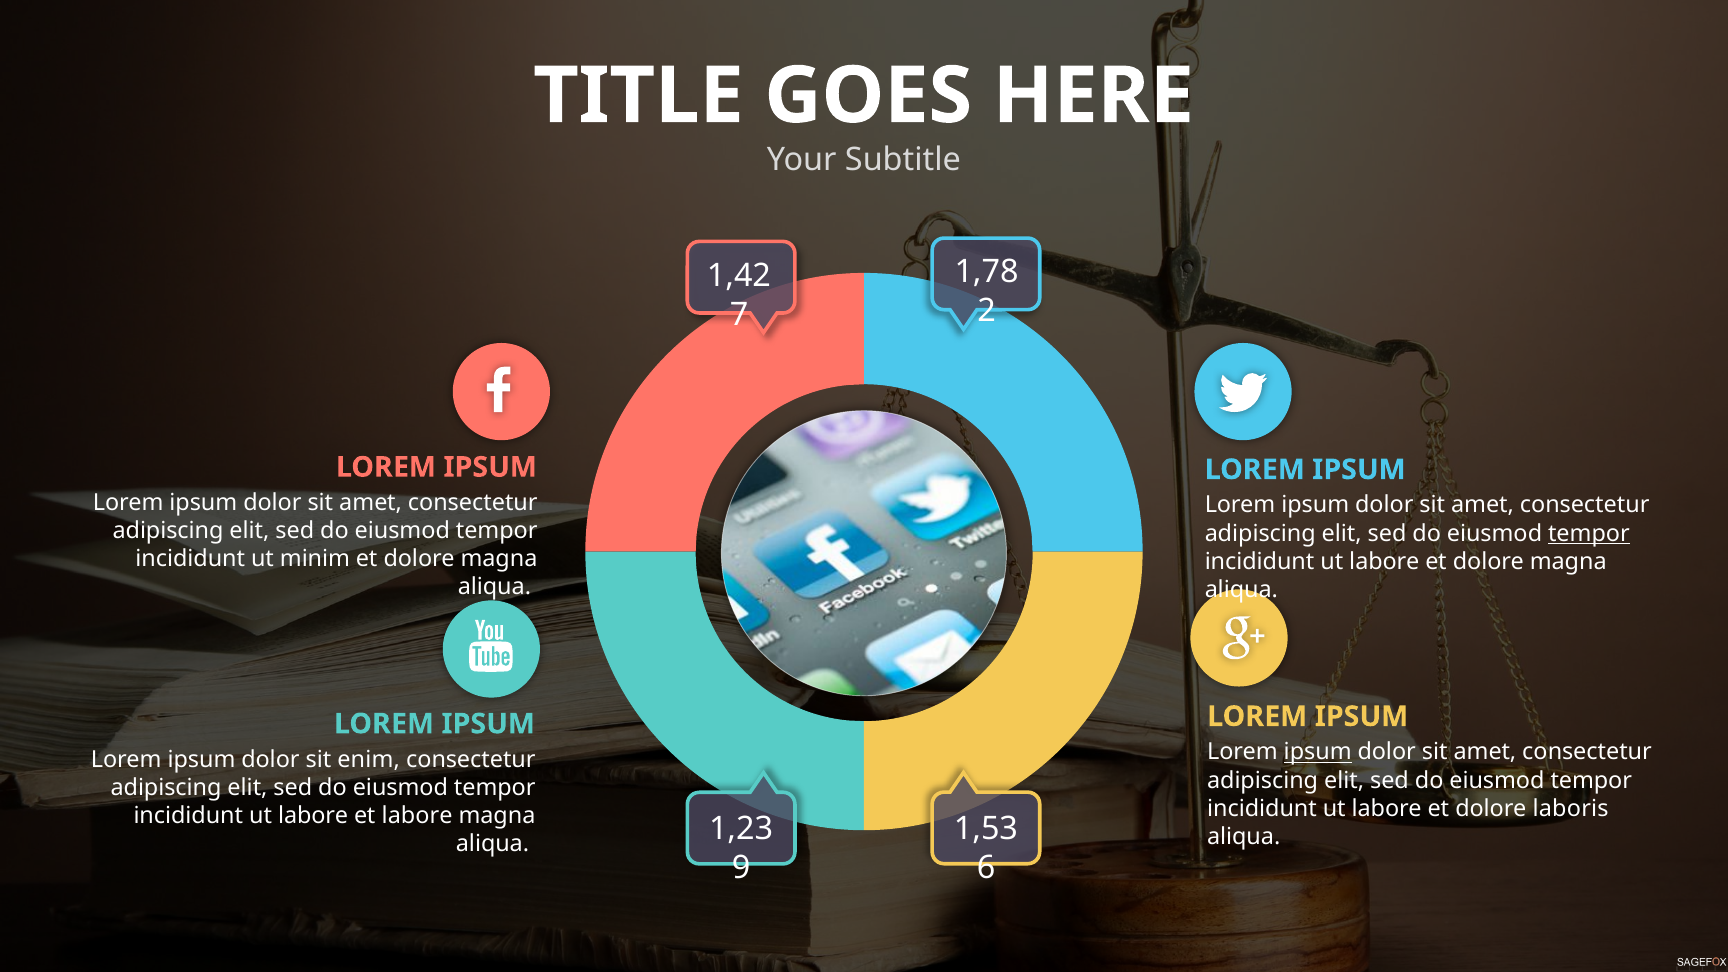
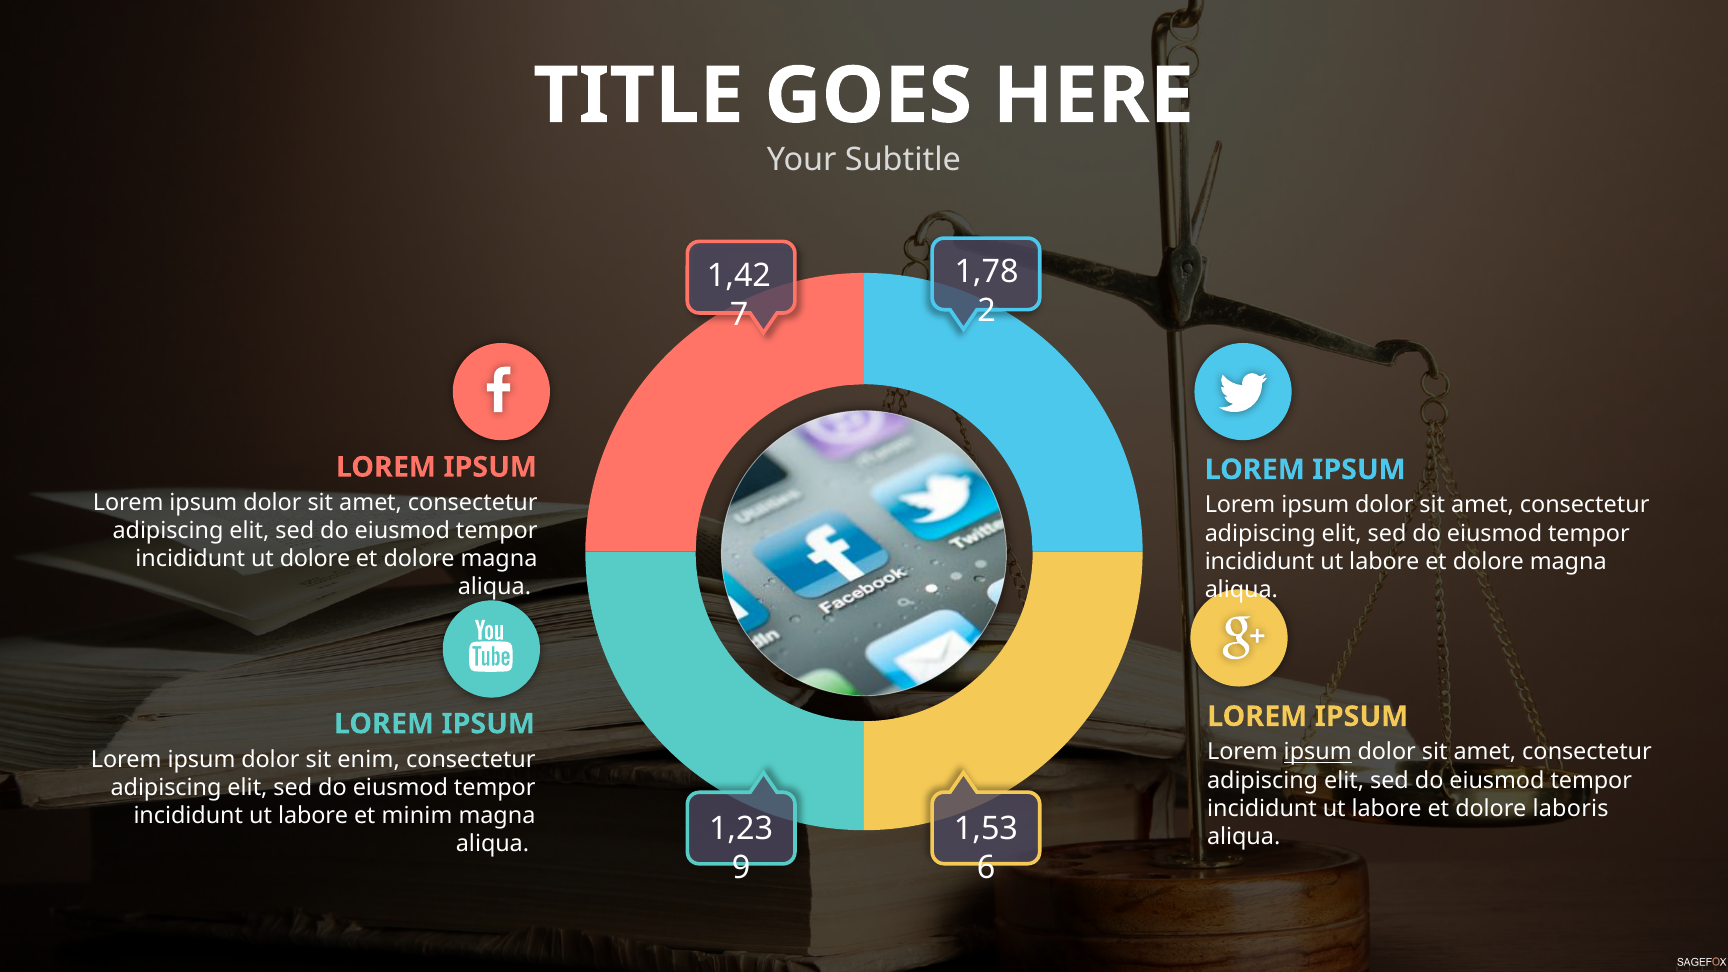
tempor underline: present -> none (1589, 533)
ut minim: minim -> dolore (315, 559)
et labore: labore -> minim (417, 816)
